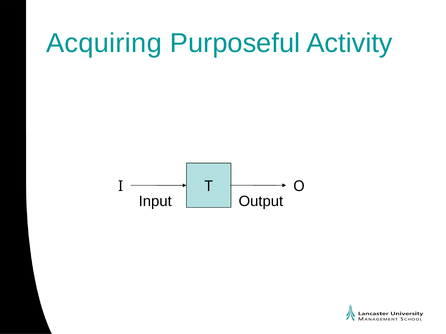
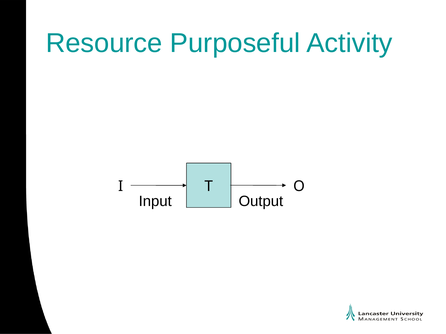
Acquiring: Acquiring -> Resource (104, 43)
